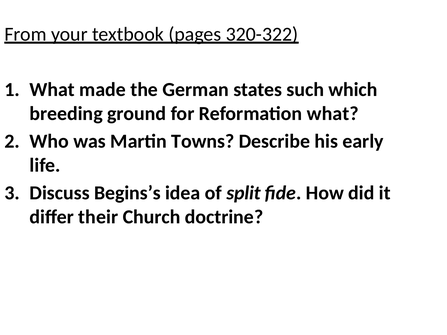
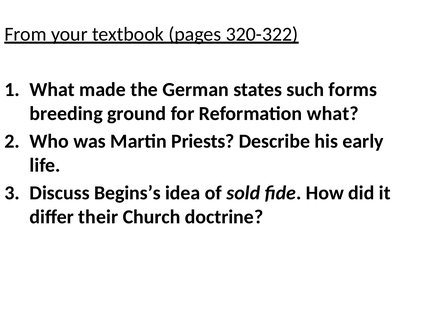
which: which -> forms (353, 90)
Towns: Towns -> Priests (203, 141)
split: split -> sold (243, 193)
